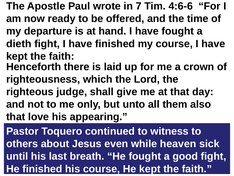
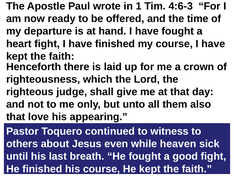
7: 7 -> 1 (139, 6)
4:6-6: 4:6-6 -> 4:6-3 (181, 6)
dieth: dieth -> heart (19, 44)
